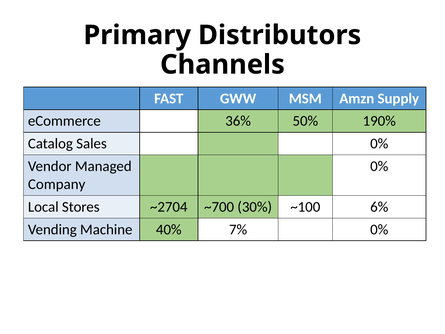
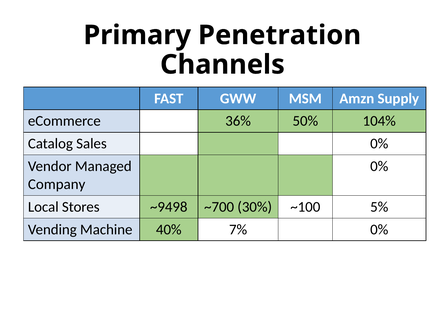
Distributors: Distributors -> Penetration (280, 35)
190%: 190% -> 104% (379, 121)
~2704: ~2704 -> ~9498 (169, 207)
6%: 6% -> 5% (379, 207)
